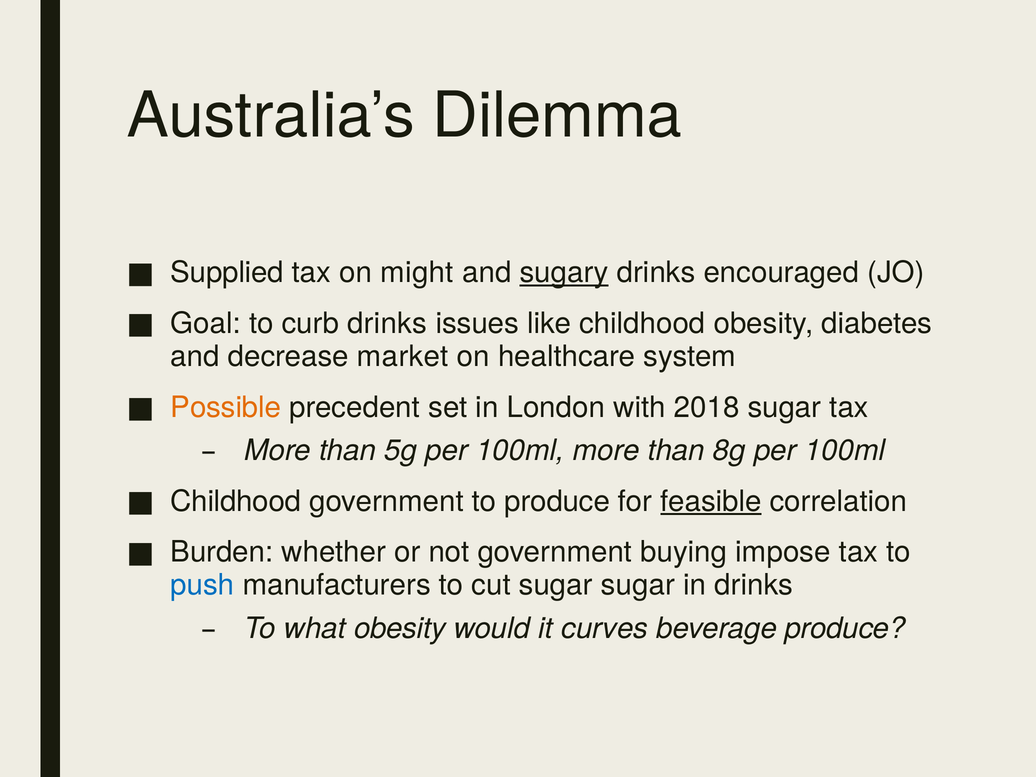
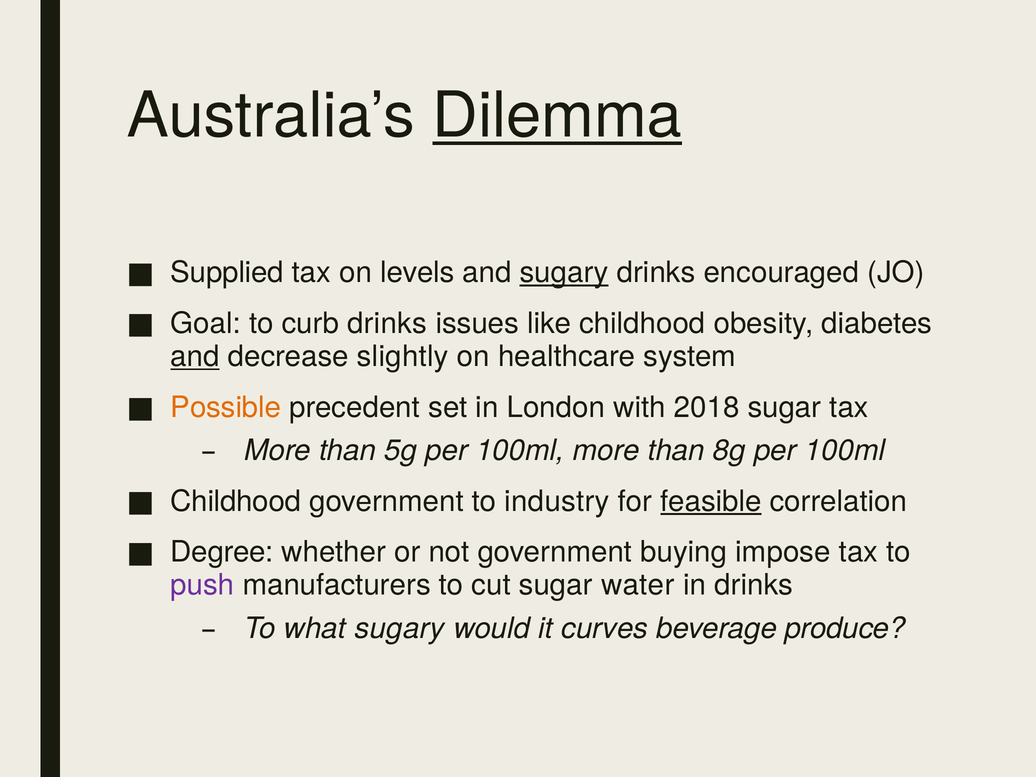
Dilemma underline: none -> present (557, 116)
might: might -> levels (417, 273)
and underline: none -> present (195, 357)
market: market -> slightly (403, 357)
to produce: produce -> industry (557, 501)
Burden: Burden -> Degree (222, 552)
push colour: blue -> purple (202, 585)
sugar sugar: sugar -> water (638, 585)
what obesity: obesity -> sugary (400, 629)
